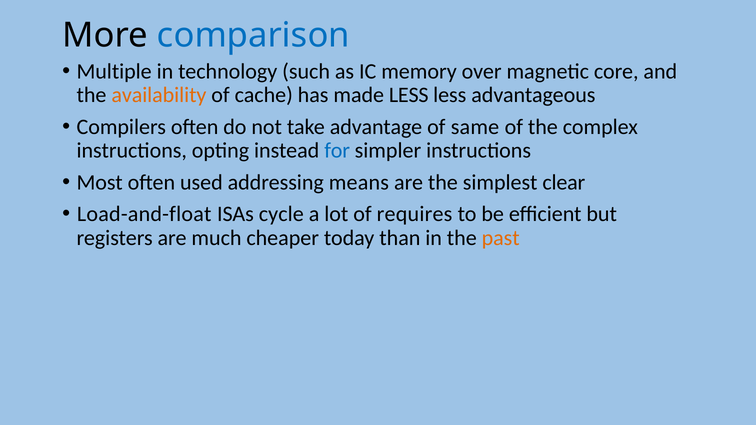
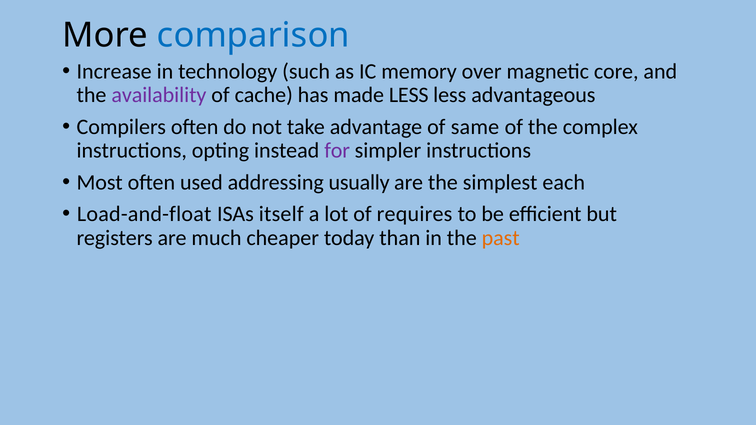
Multiple: Multiple -> Increase (114, 71)
availability colour: orange -> purple (159, 95)
for colour: blue -> purple (337, 151)
means: means -> usually (359, 182)
clear: clear -> each (564, 182)
cycle: cycle -> itself (281, 214)
